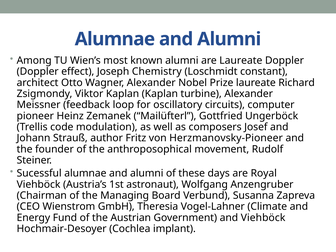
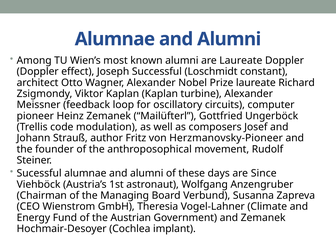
Chemistry: Chemistry -> Successful (157, 72)
Royal: Royal -> Since (264, 173)
and Viehböck: Viehböck -> Zemanek (263, 218)
